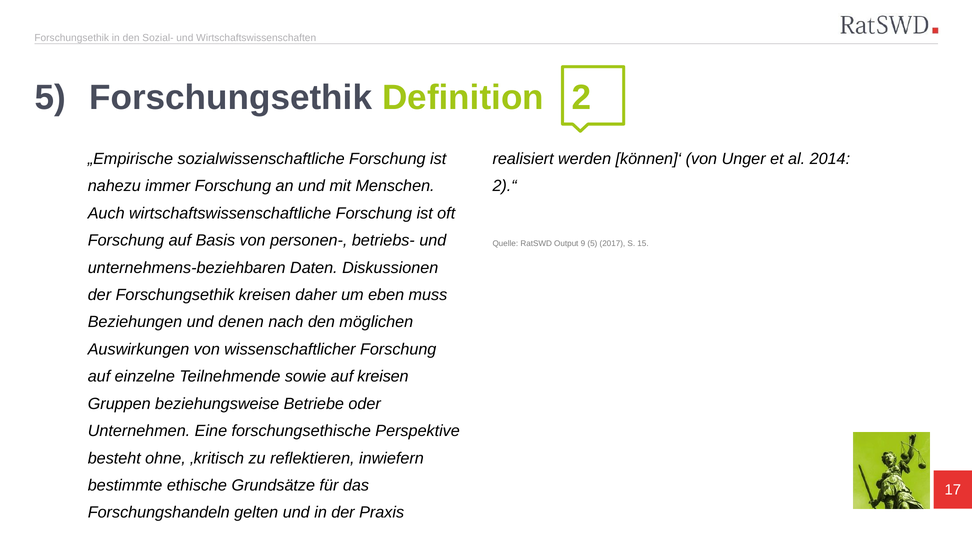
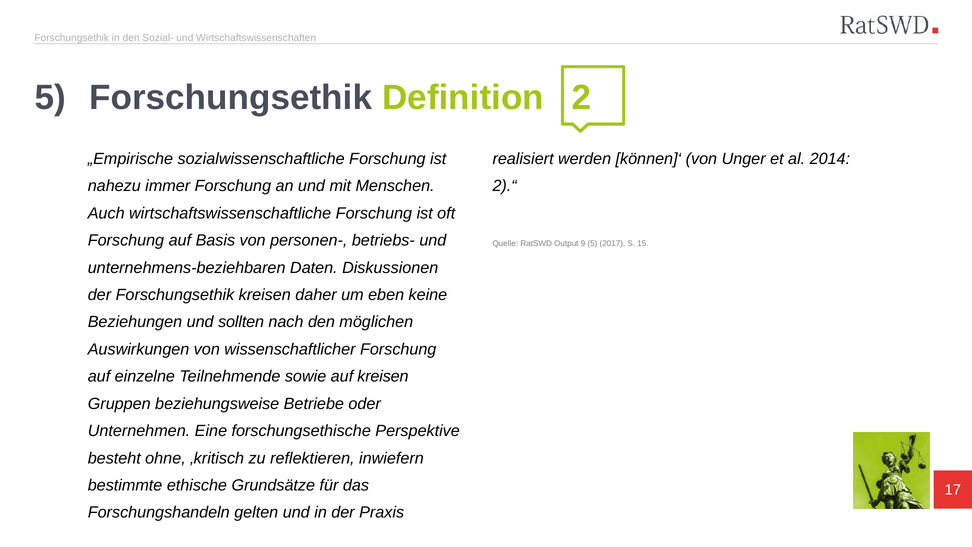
muss: muss -> keine (428, 295)
denen: denen -> sollten (241, 322)
